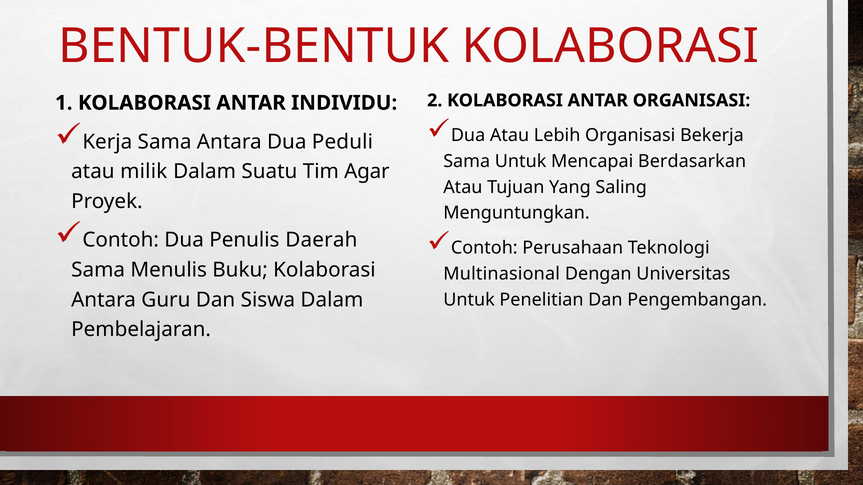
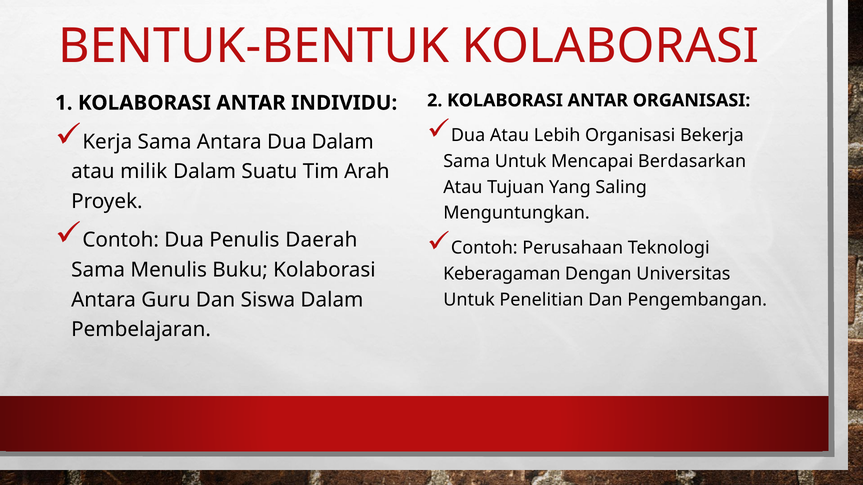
Dua Peduli: Peduli -> Dalam (343, 142)
Agar: Agar -> Arah (367, 172)
Multinasional: Multinasional -> Keberagaman (502, 274)
